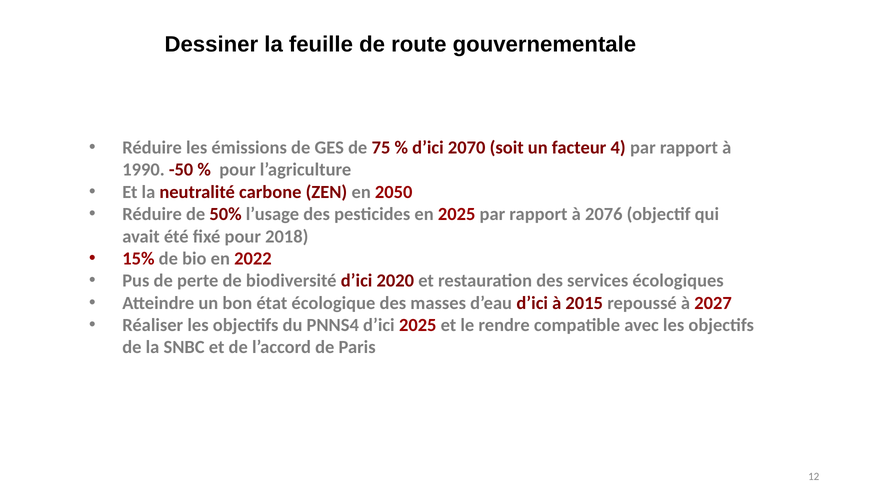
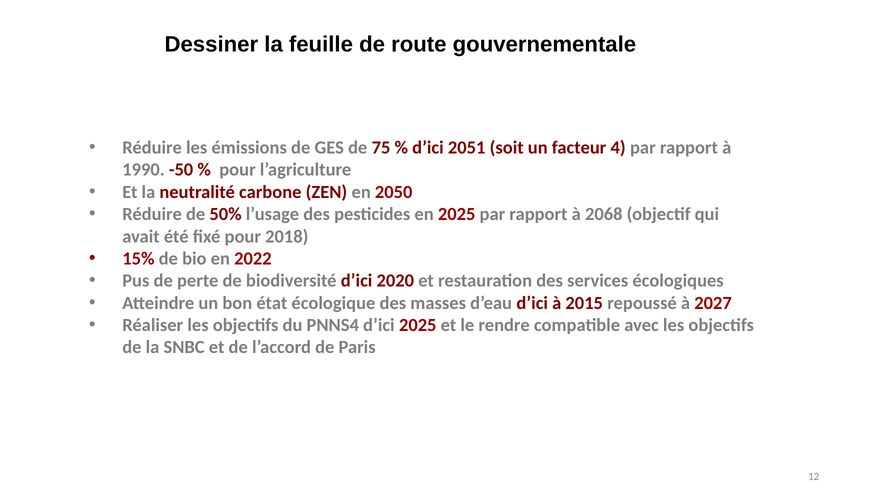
2070: 2070 -> 2051 (467, 148)
2076: 2076 -> 2068 (604, 214)
